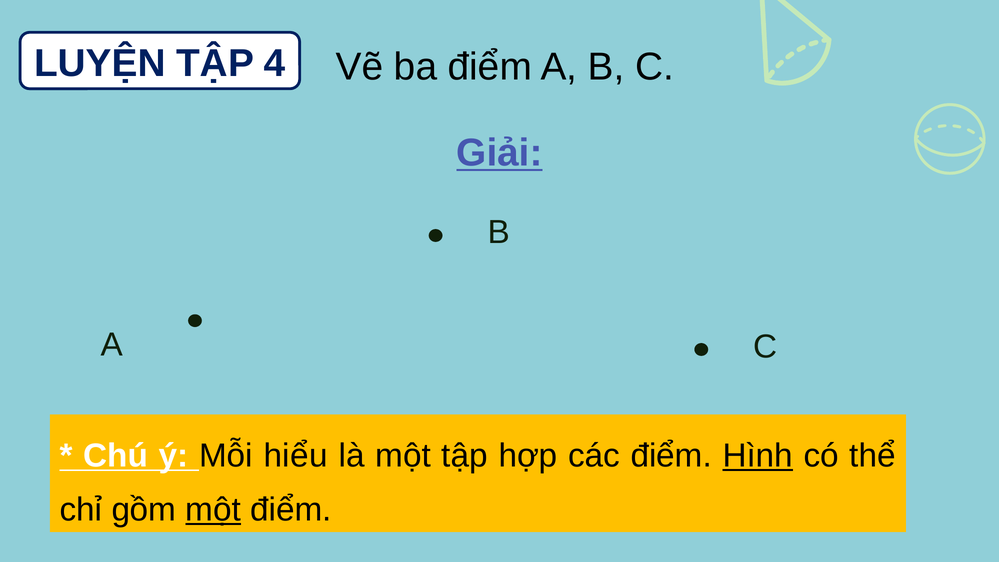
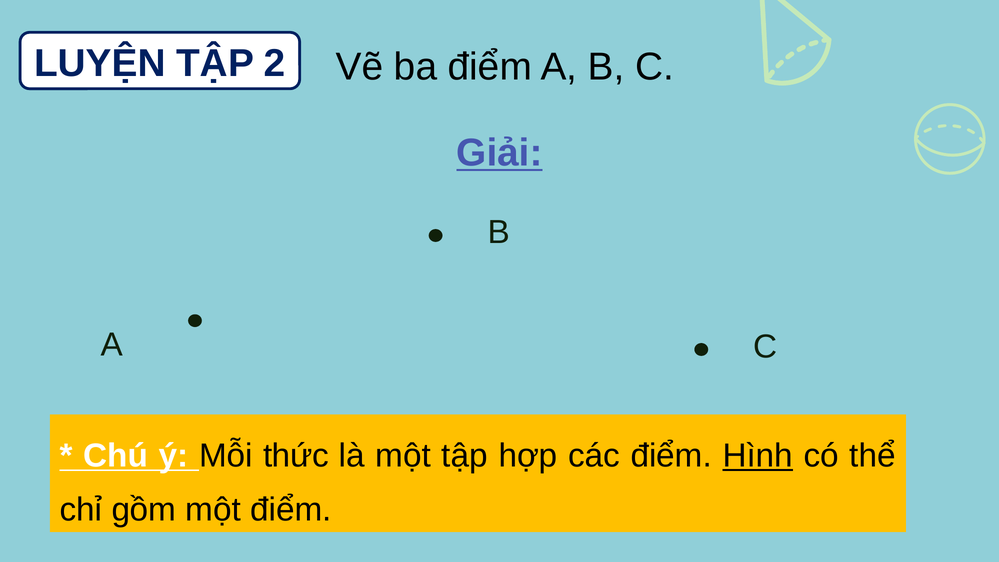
4: 4 -> 2 (275, 63)
hiểu: hiểu -> thức (296, 456)
một underline: present -> none (213, 510)
